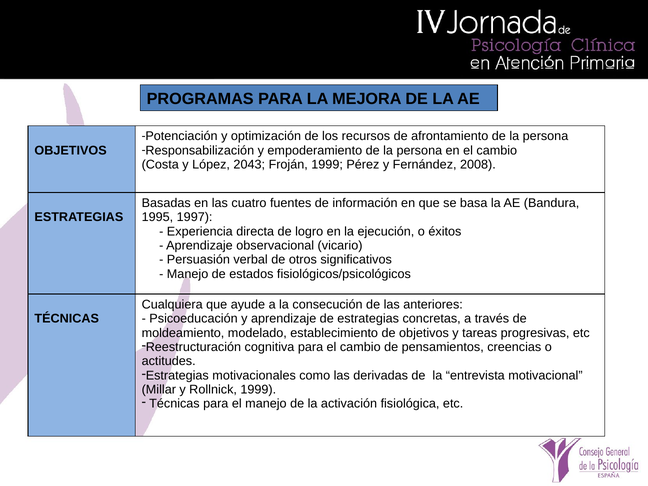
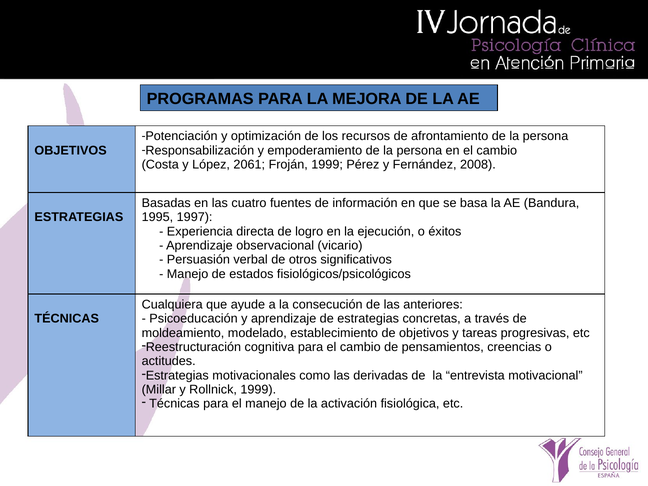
2043: 2043 -> 2061 (249, 165)
